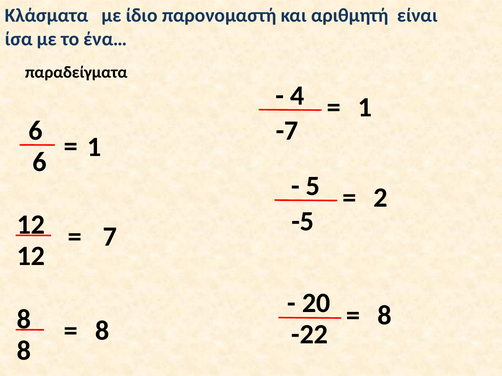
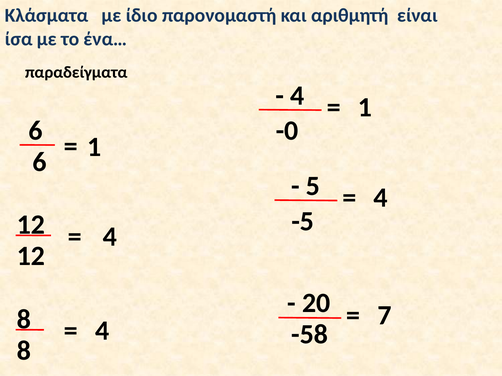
-7: -7 -> -0 (287, 131)
2: 2 -> 4 (381, 198)
7: 7 -> 4 (110, 237)
8: 8 -> 7 (385, 316)
8: 8 -> 4 (102, 331)
-22: -22 -> -58 (310, 335)
